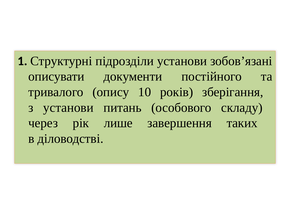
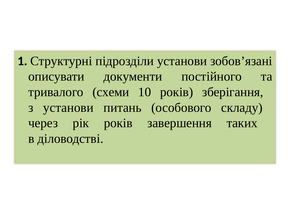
опису: опису -> схеми (111, 92)
рік лише: лише -> років (118, 123)
